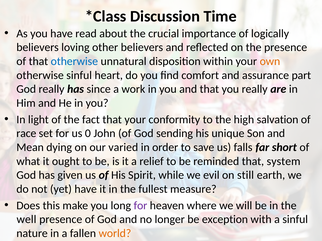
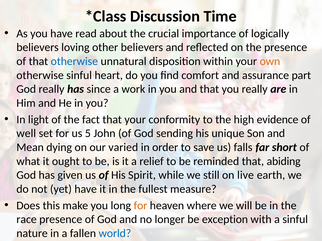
salvation: salvation -> evidence (278, 120)
race: race -> well (26, 134)
0: 0 -> 5 (88, 134)
system: system -> abiding (284, 162)
evil: evil -> still (211, 176)
still: still -> live (246, 176)
for colour: purple -> orange (140, 206)
well: well -> race (27, 220)
world colour: orange -> blue (115, 234)
